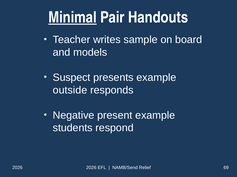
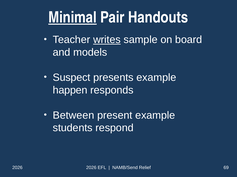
writes underline: none -> present (107, 40)
outside: outside -> happen (70, 90)
Negative: Negative -> Between (73, 116)
